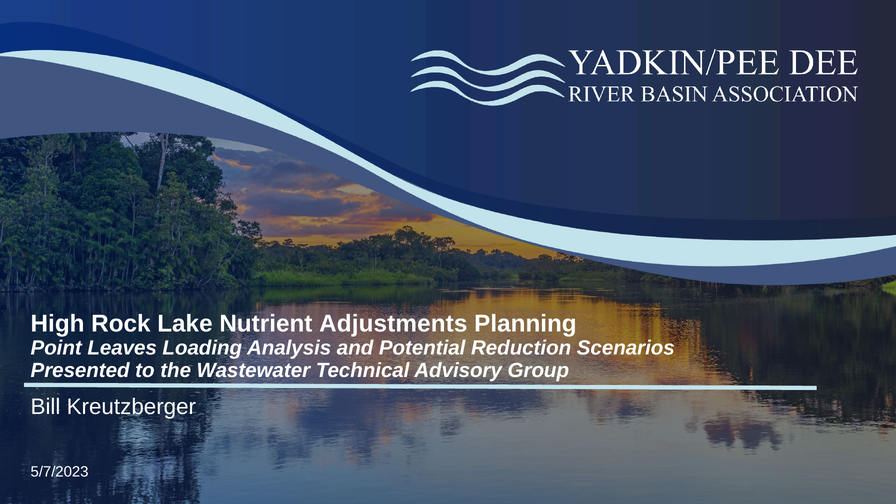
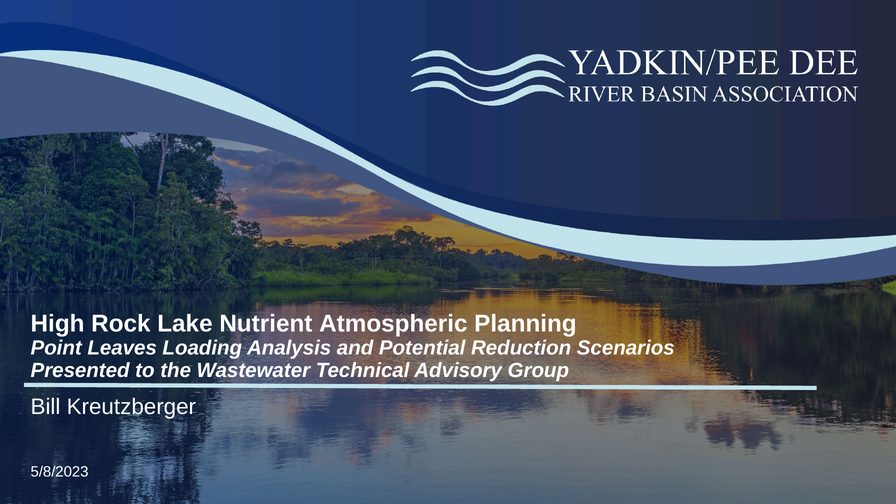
Adjustments: Adjustments -> Atmospheric (393, 324)
5/7/2023: 5/7/2023 -> 5/8/2023 (60, 472)
